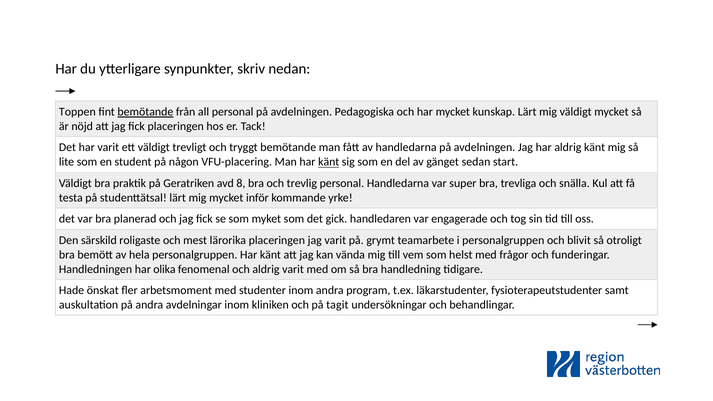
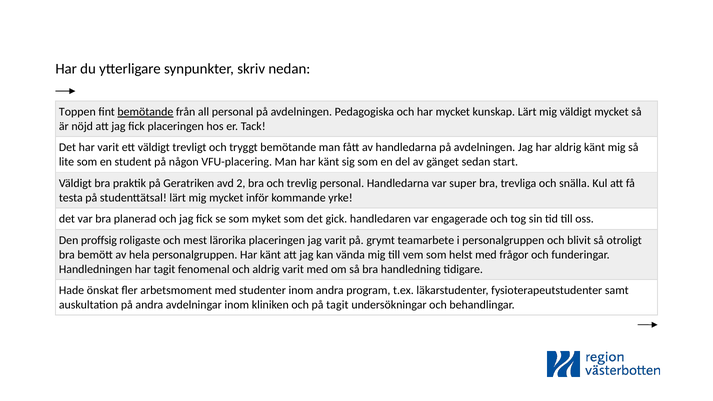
känt underline: present -> none (329, 162)
8: 8 -> 2 (241, 183)
särskild: särskild -> proffsig (99, 240)
har olika: olika -> tagit (164, 269)
